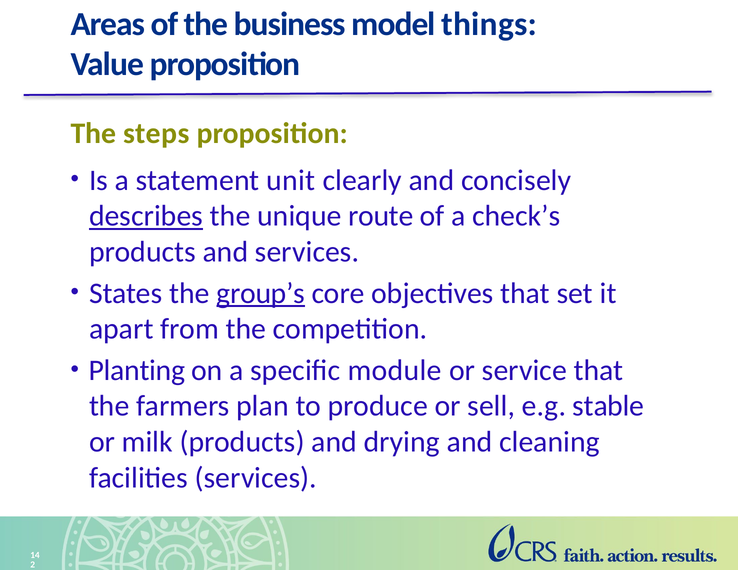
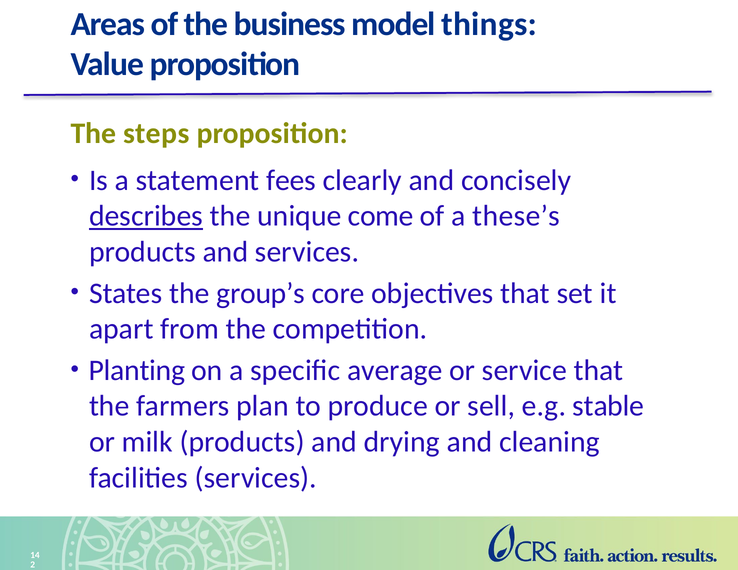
unit: unit -> fees (291, 180)
route: route -> come (381, 216)
check’s: check’s -> these’s (516, 216)
group’s underline: present -> none (261, 293)
module: module -> average (395, 371)
